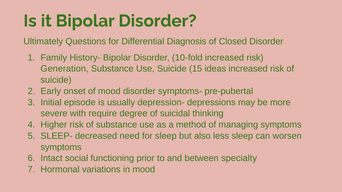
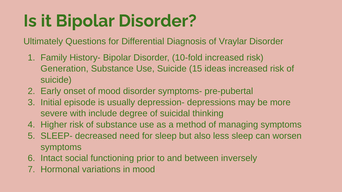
Closed: Closed -> Vraylar (233, 41)
require: require -> include (103, 114)
specialty: specialty -> inversely (239, 159)
